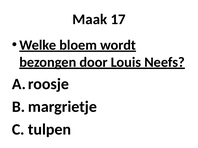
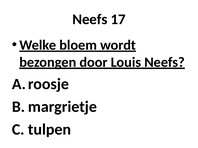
Maak: Maak -> Neefs (90, 19)
